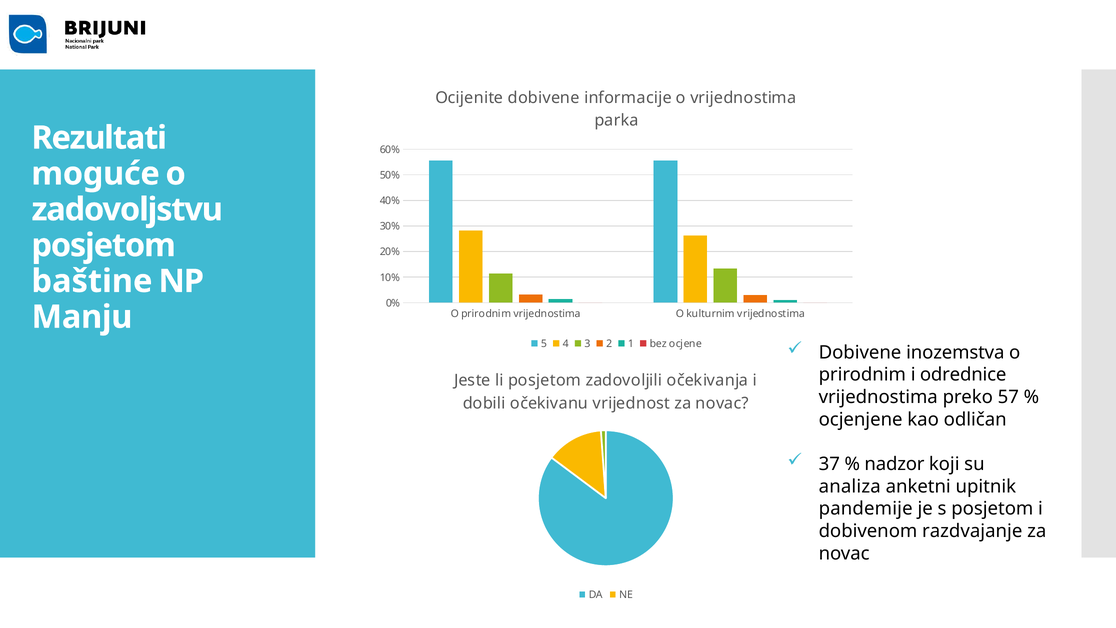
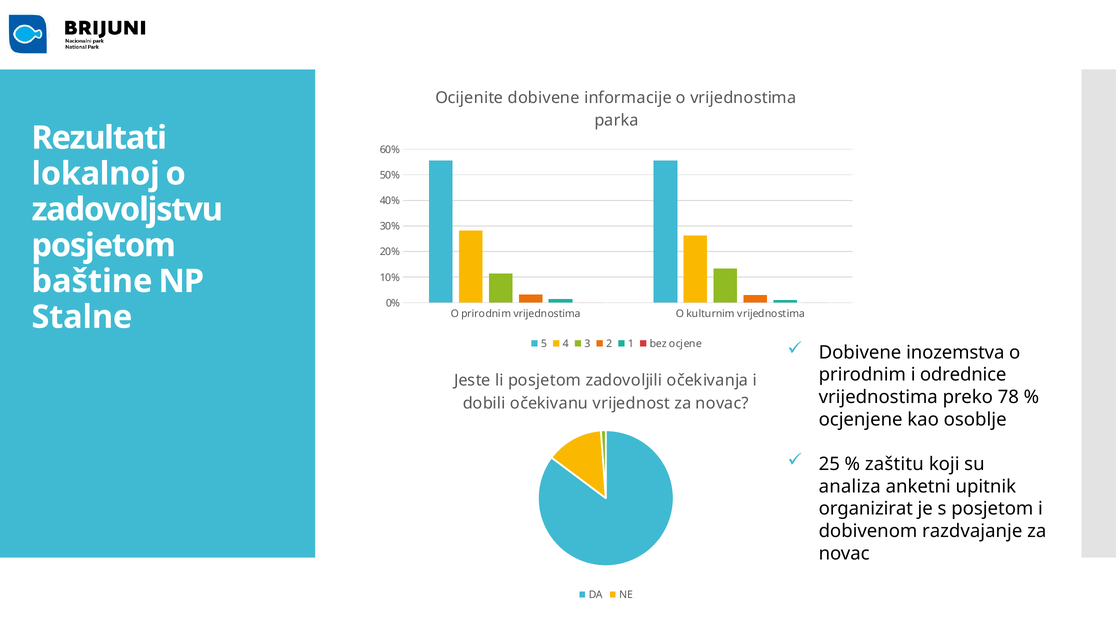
moguće: moguće -> lokalnoj (96, 174)
Manju: Manju -> Stalne (82, 317)
57: 57 -> 78 (1008, 397)
odličan: odličan -> osoblje (975, 419)
37: 37 -> 25 (829, 464)
nadzor: nadzor -> zaštitu (894, 464)
pandemije: pandemije -> organizirat (866, 509)
